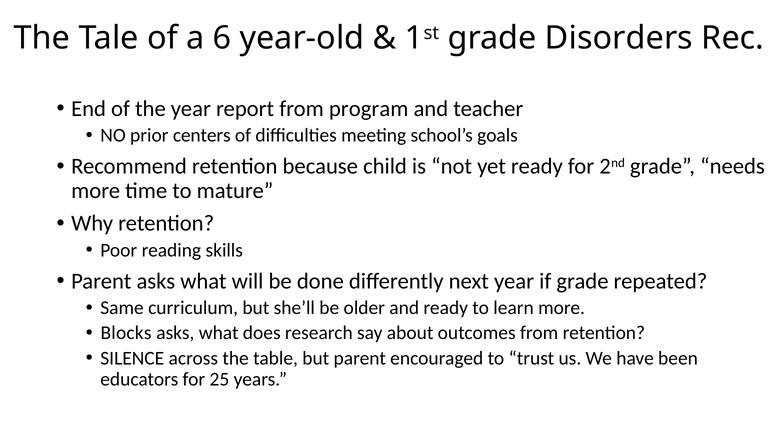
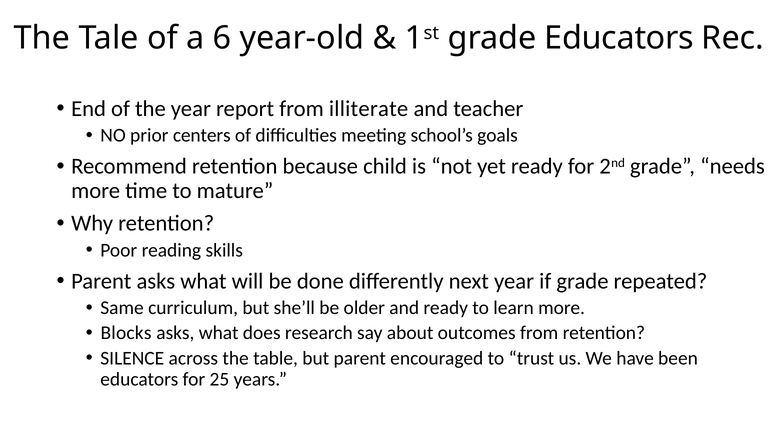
grade Disorders: Disorders -> Educators (619, 38)
program: program -> illiterate (369, 109)
